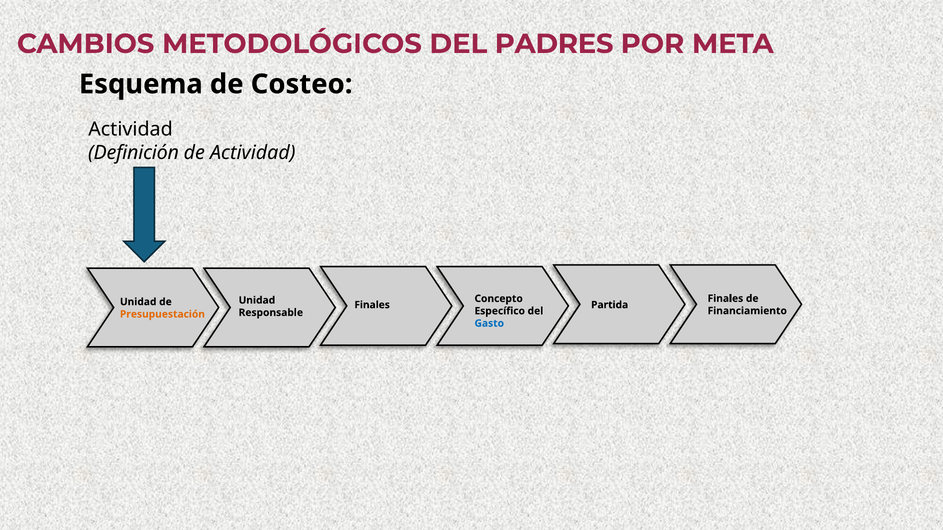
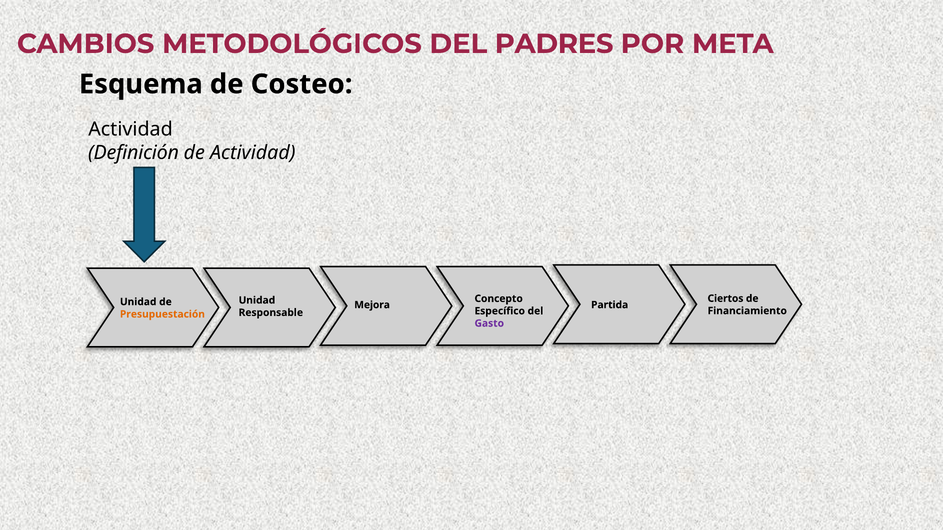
Finales: Finales -> Ciertos (725, 299)
Finales: Finales -> Mejora (372, 305)
Gasto colour: blue -> purple (489, 324)
